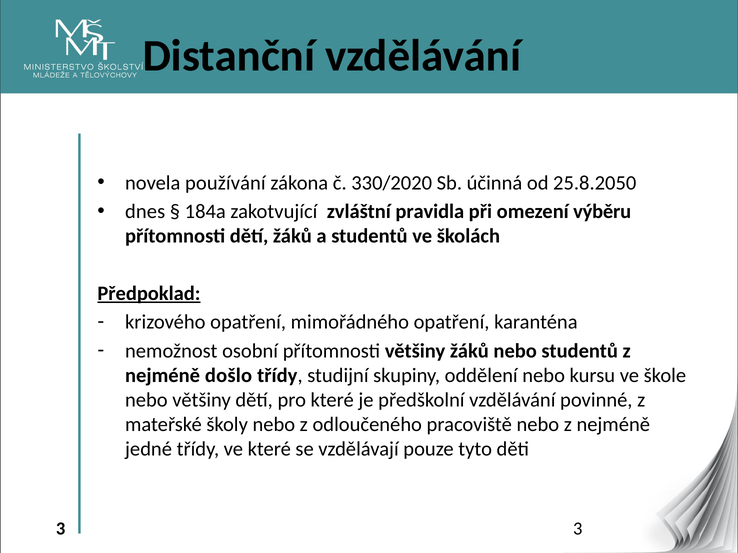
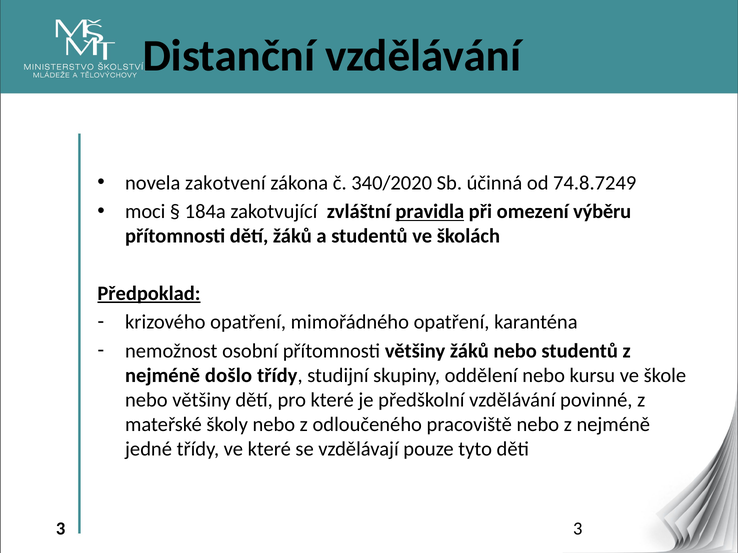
používání: používání -> zakotvení (225, 183)
330/2020: 330/2020 -> 340/2020 (392, 183)
25.8.2050: 25.8.2050 -> 74.8.7249 (595, 183)
dnes: dnes -> moci (145, 212)
pravidla underline: none -> present (430, 212)
